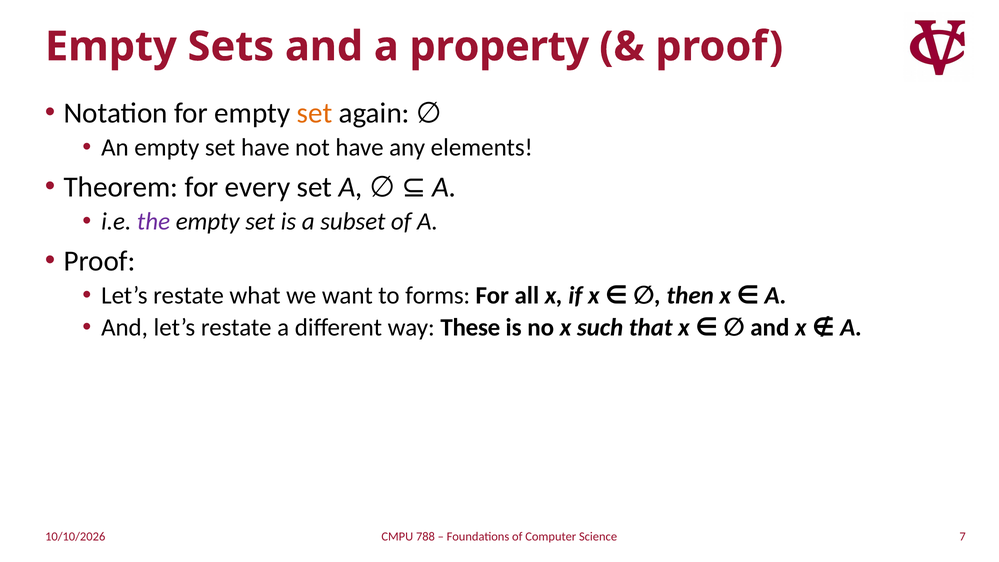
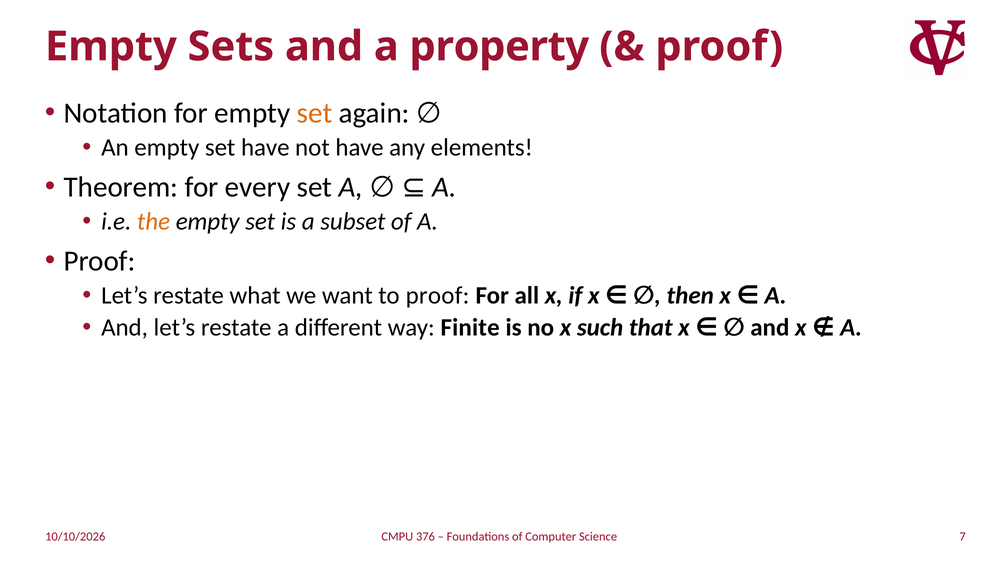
the colour: purple -> orange (154, 221)
to forms: forms -> proof (437, 295)
These: These -> Finite (470, 327)
788: 788 -> 376 (425, 537)
